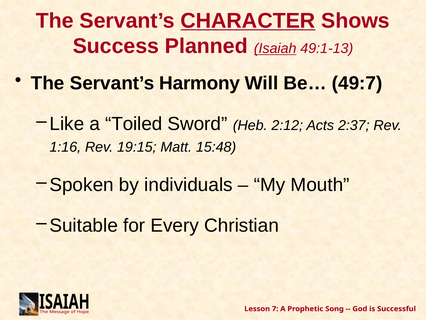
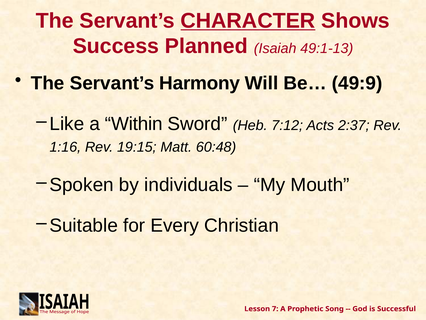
Isaiah underline: present -> none (275, 49)
49:7: 49:7 -> 49:9 (357, 83)
Toiled: Toiled -> Within (134, 124)
2:12: 2:12 -> 7:12 (287, 125)
15:48: 15:48 -> 60:48 (216, 147)
